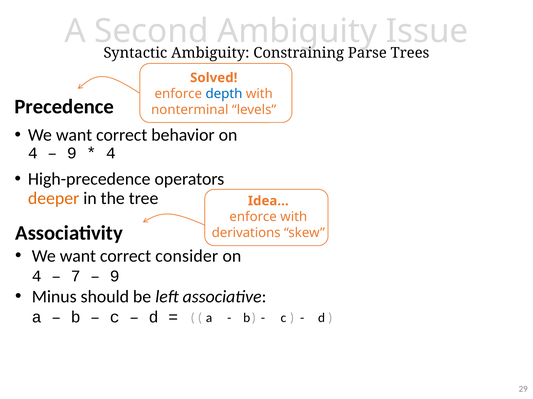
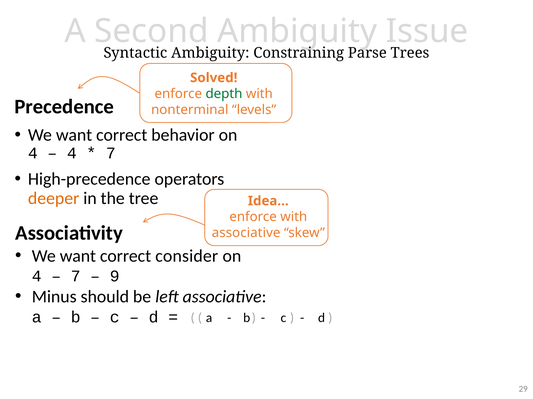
depth colour: blue -> green (224, 94)
9: 9 -> 4 (72, 154)
4: 4 -> 7 (111, 154)
derivations: derivations -> associative (246, 233)
